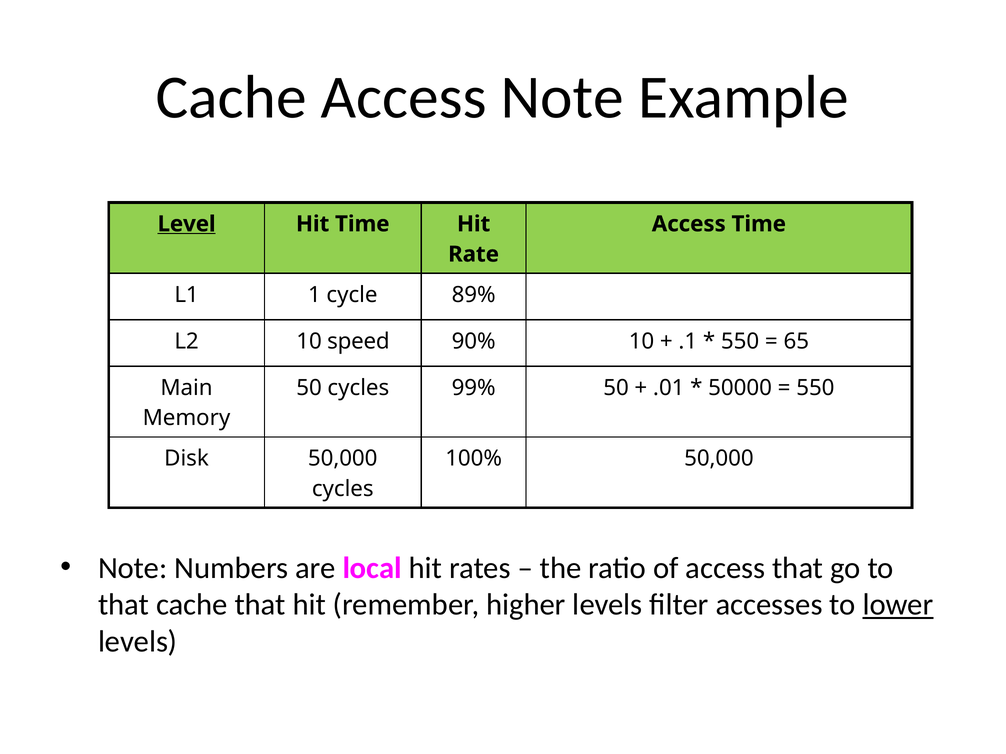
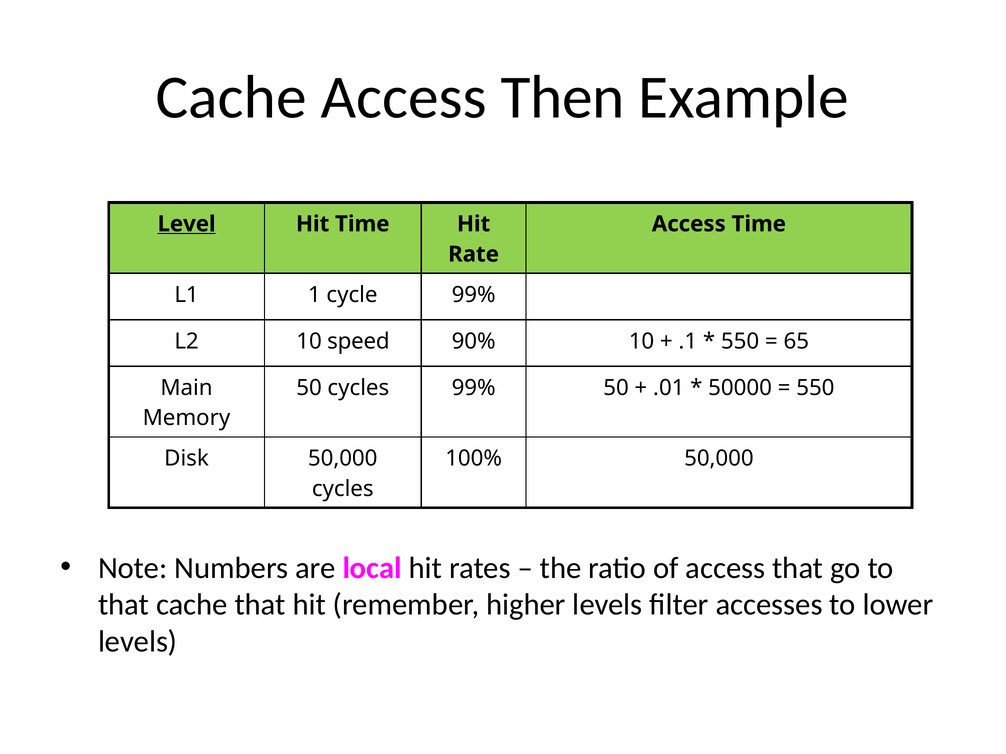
Access Note: Note -> Then (563, 97)
cycle 89%: 89% -> 99% (474, 295)
lower underline: present -> none (898, 605)
